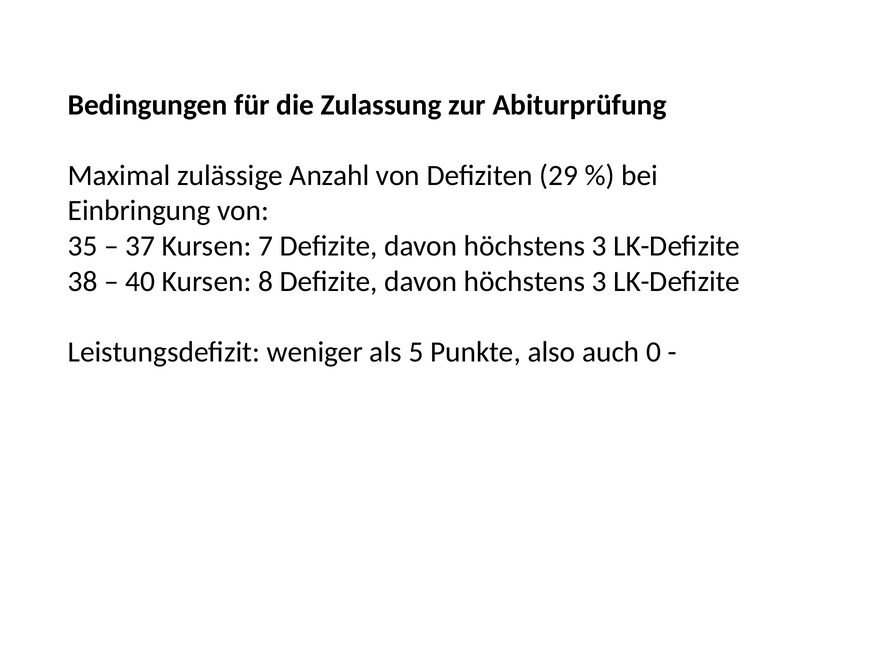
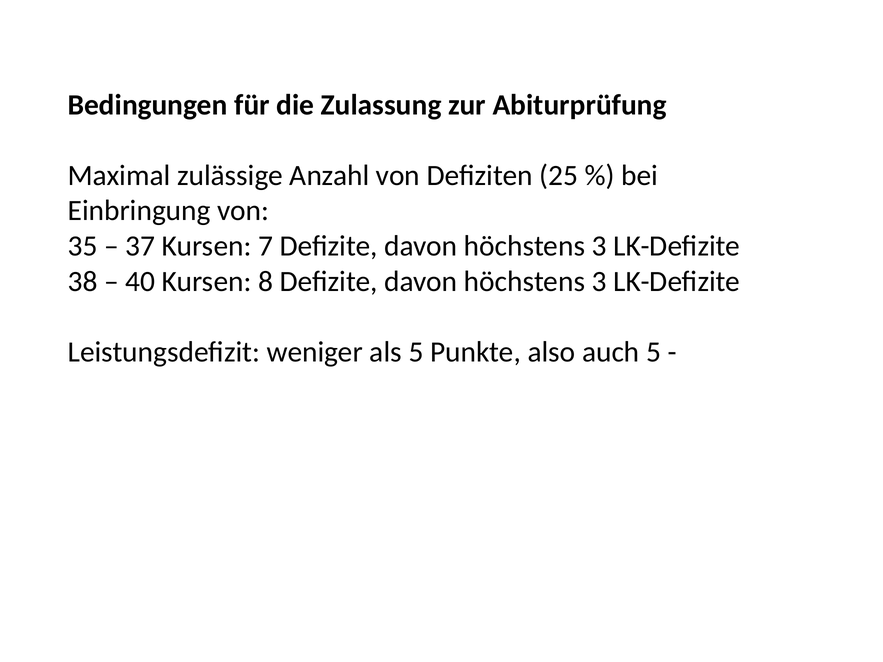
29: 29 -> 25 (559, 175)
auch 0: 0 -> 5 (654, 352)
